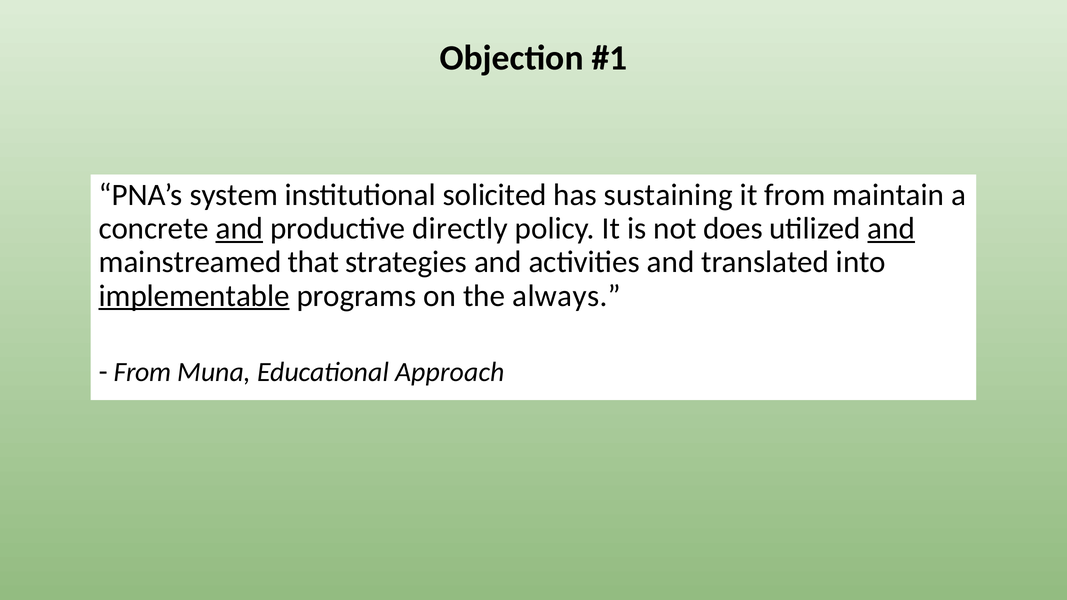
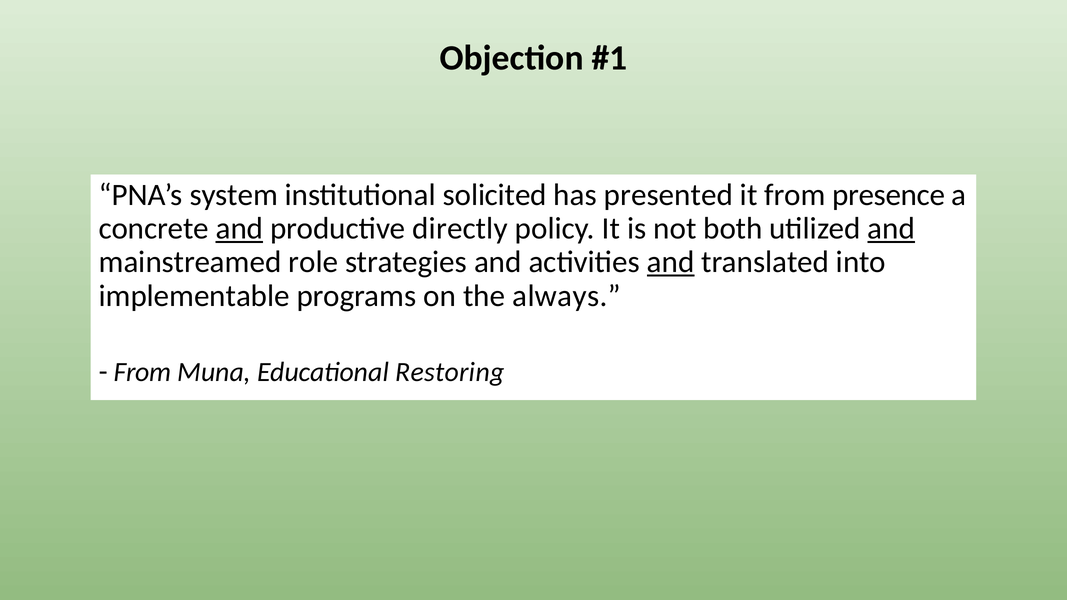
sustaining: sustaining -> presented (668, 195)
maintain: maintain -> presence (889, 195)
does: does -> both (733, 229)
that: that -> role (313, 262)
and underline: none -> present (671, 262)
implementable underline: present -> none (194, 296)
Approach: Approach -> Restoring (450, 372)
